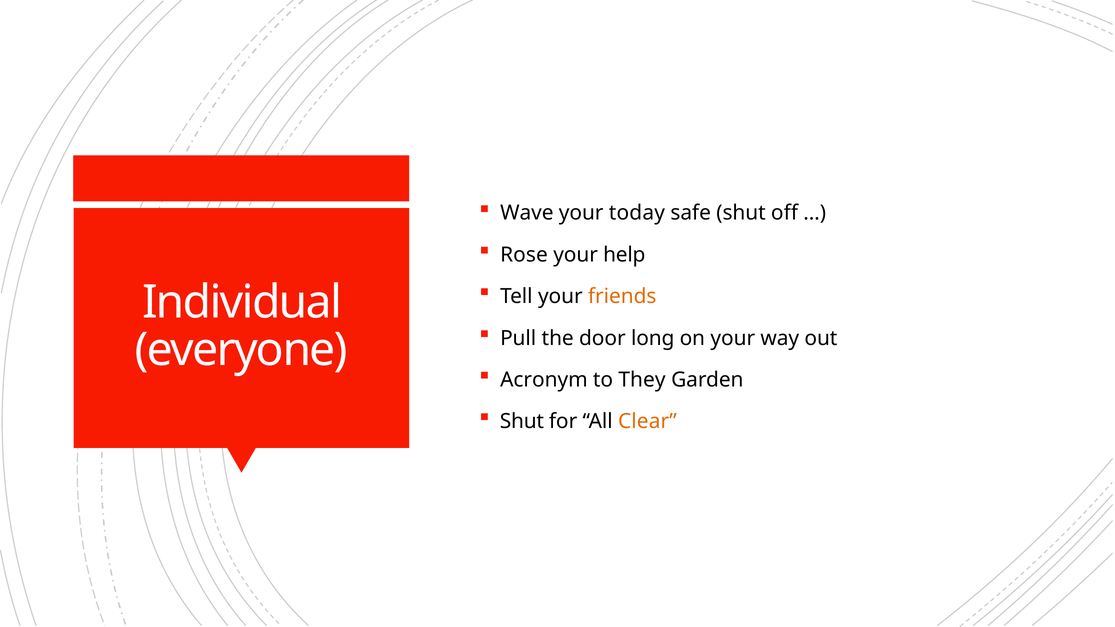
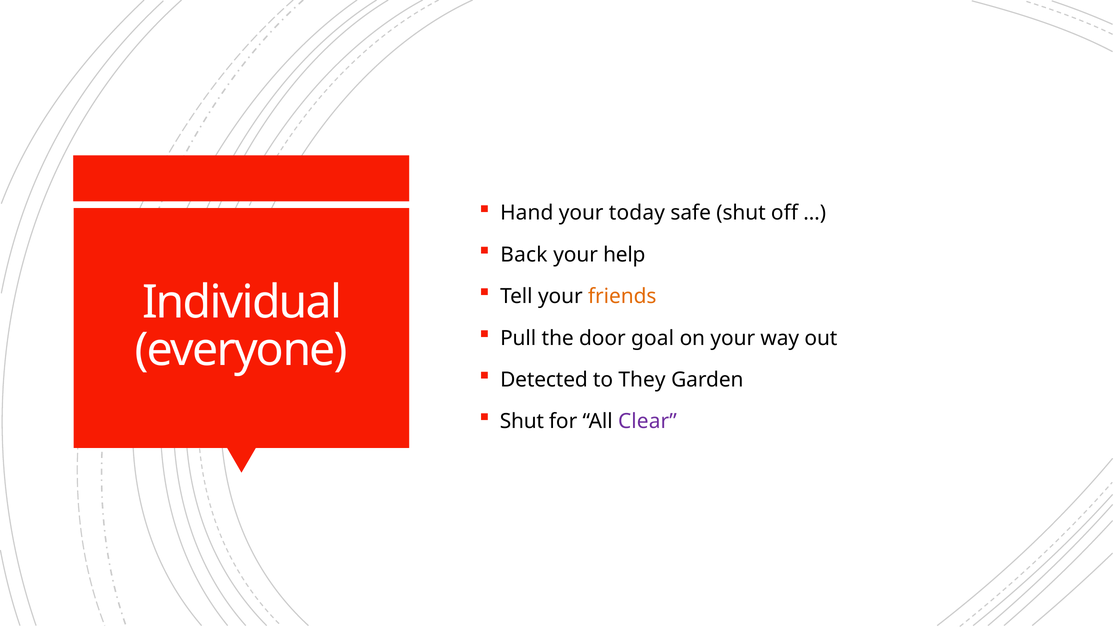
Wave: Wave -> Hand (527, 213)
Rose: Rose -> Back (524, 255)
long: long -> goal (653, 338)
Acronym: Acronym -> Detected (544, 380)
Clear colour: orange -> purple (647, 422)
